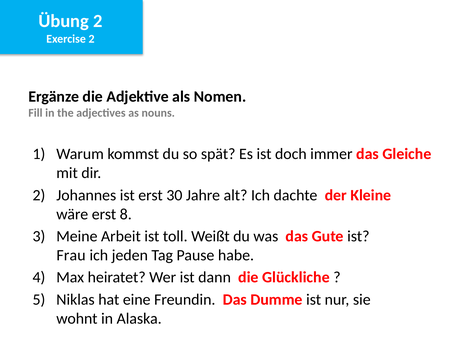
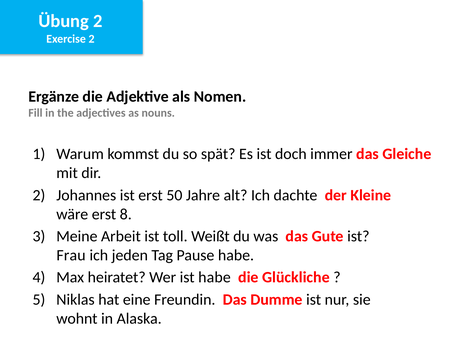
30: 30 -> 50 (174, 195)
ist dann: dann -> habe (215, 278)
